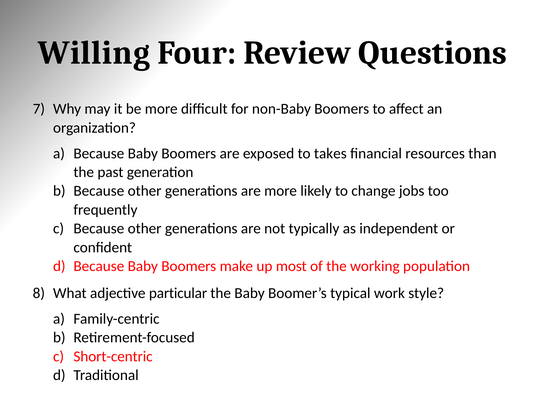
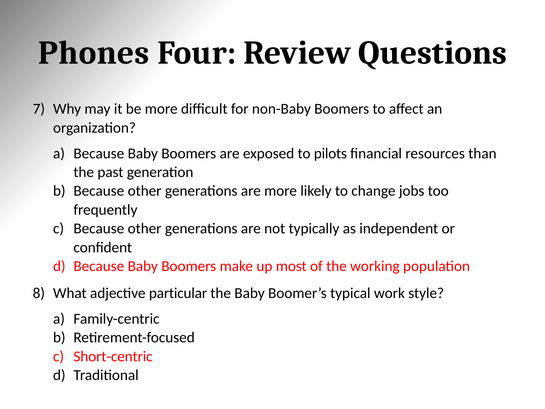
Willing: Willing -> Phones (94, 53)
takes: takes -> pilots (330, 153)
